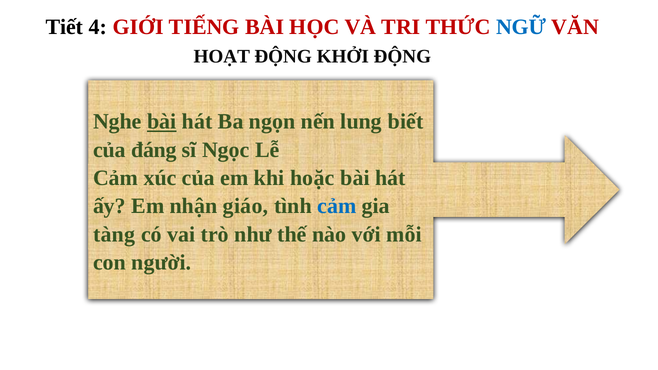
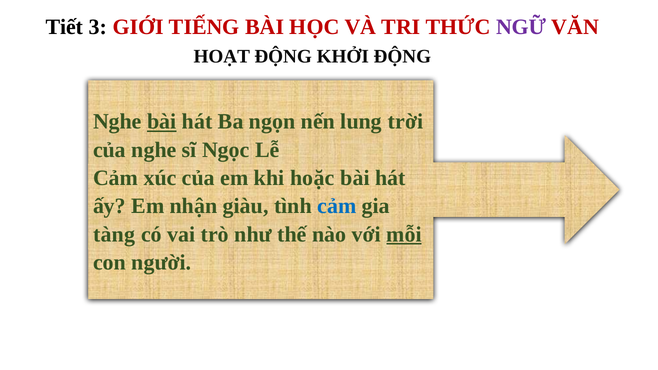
4: 4 -> 3 (98, 27)
NGỮ colour: blue -> purple (521, 27)
biết: biết -> trời (406, 122)
của đáng: đáng -> nghe (154, 150)
giáo: giáo -> giàu (246, 206)
mỗi underline: none -> present (404, 234)
